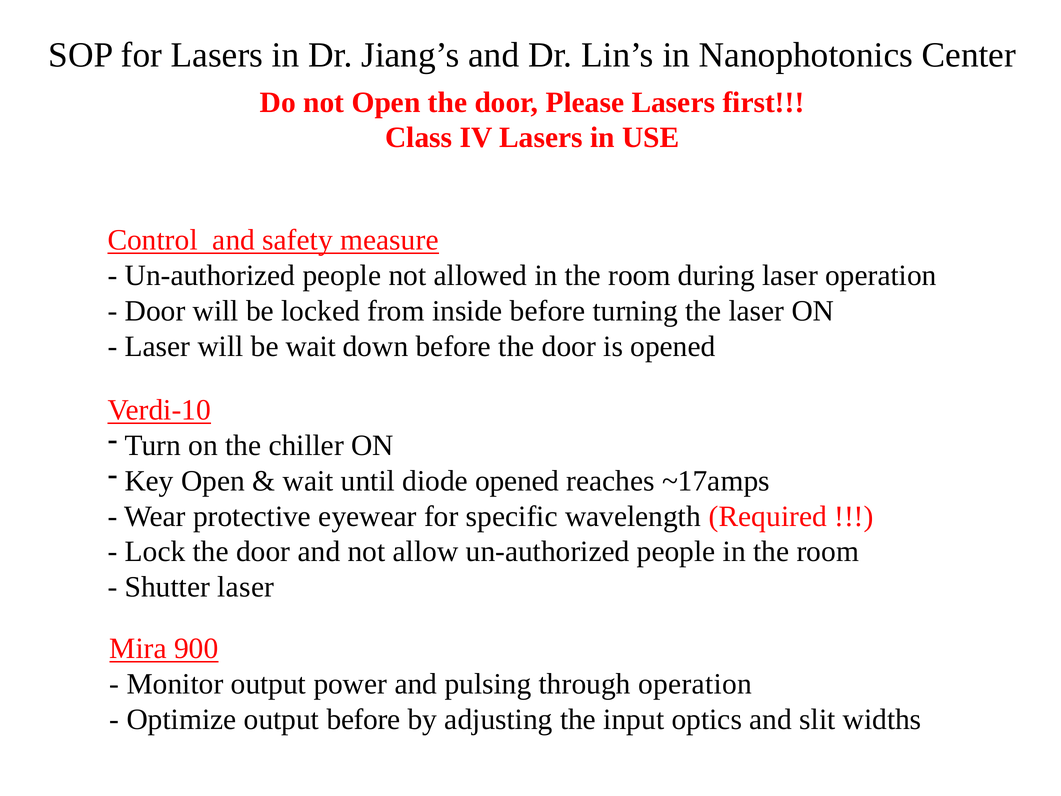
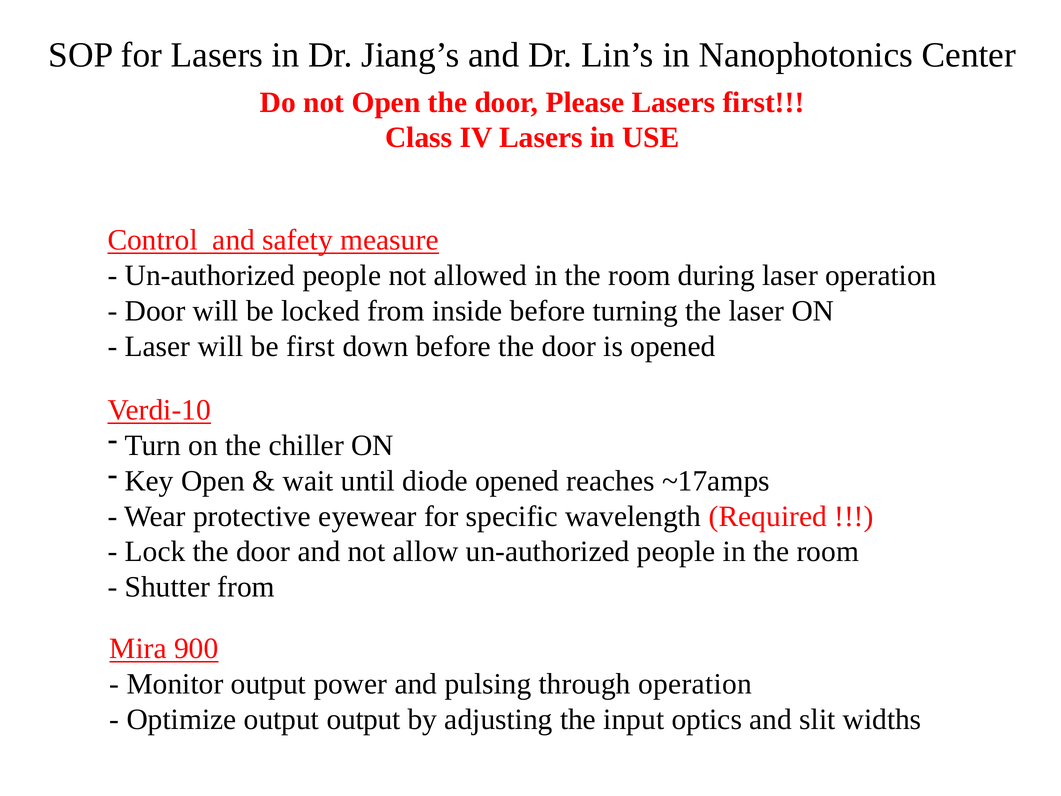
be wait: wait -> first (311, 346)
Shutter laser: laser -> from (246, 587)
output before: before -> output (364, 719)
